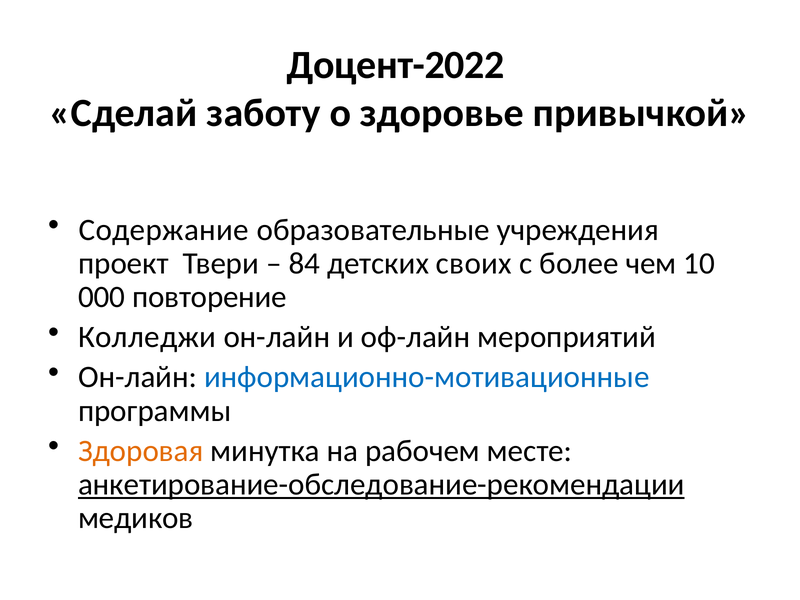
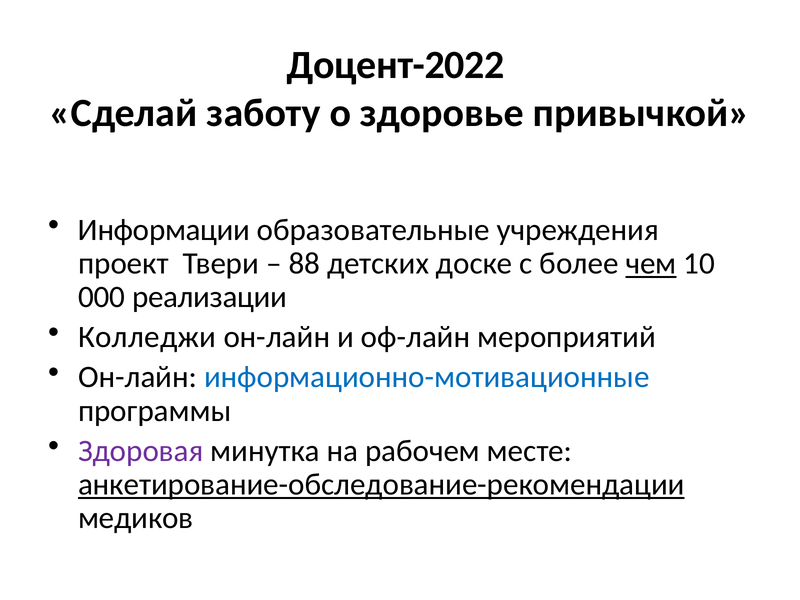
Содержание: Содержание -> Информации (164, 230)
84: 84 -> 88 (304, 264)
своих: своих -> доске (474, 264)
чем underline: none -> present (651, 264)
повторение: повторение -> реализации (210, 297)
Здоровая colour: orange -> purple (141, 451)
